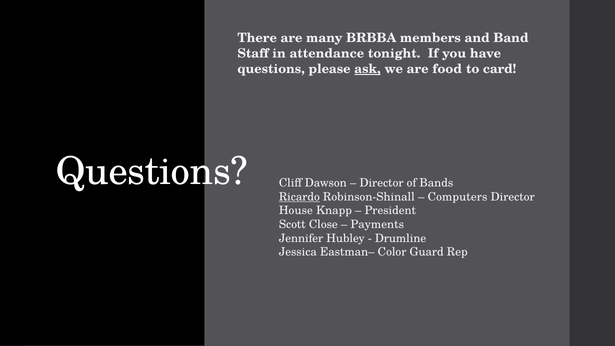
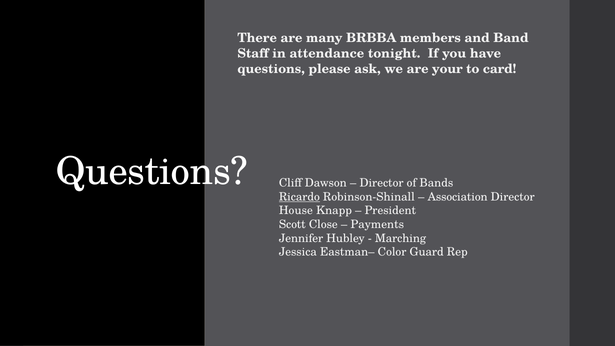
ask underline: present -> none (368, 69)
food: food -> your (447, 69)
Computers: Computers -> Association (458, 197)
Drumline: Drumline -> Marching (401, 238)
